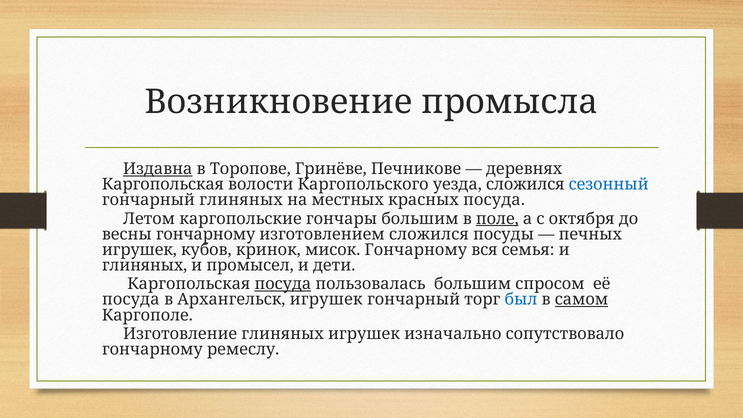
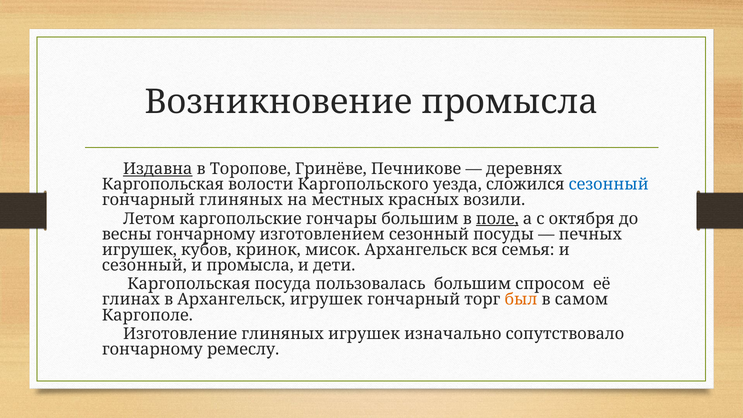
красных посуда: посуда -> возили (494, 200)
изготовлением сложился: сложился -> сезонный (429, 234)
мисок Гончарному: Гончарному -> Архангельск (416, 250)
глиняных: глиняных -> сезонный (144, 265)
и промысел: промысел -> промысла (250, 265)
посуда underline: present -> none (283, 284)
посуда: посуда -> глинах (131, 300)
был colour: blue -> orange (521, 300)
самом underline: present -> none (582, 300)
